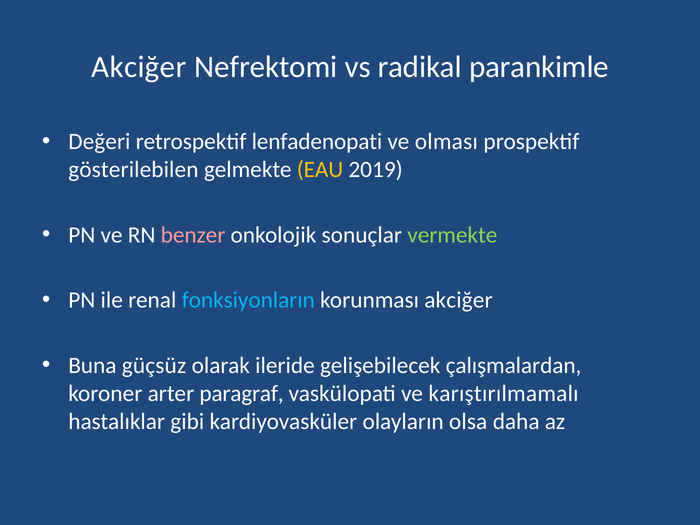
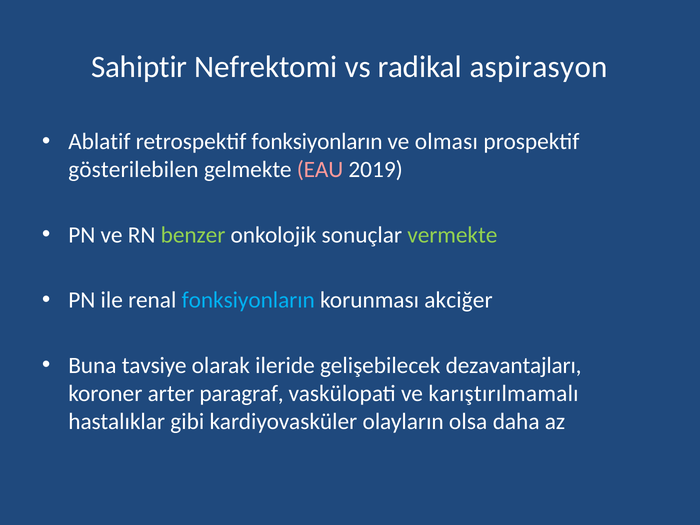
Akciğer: Akciğer -> Sahiptir (139, 67)
parankimle: parankimle -> aspirasyon (539, 67)
Değeri: Değeri -> Ablatif (99, 142)
retrospektif lenfadenopati: lenfadenopati -> fonksiyonların (317, 142)
EAU colour: yellow -> pink (320, 170)
benzer colour: pink -> light green (193, 235)
güçsüz: güçsüz -> tavsiye (154, 366)
çalışmalardan: çalışmalardan -> dezavantajları (514, 366)
